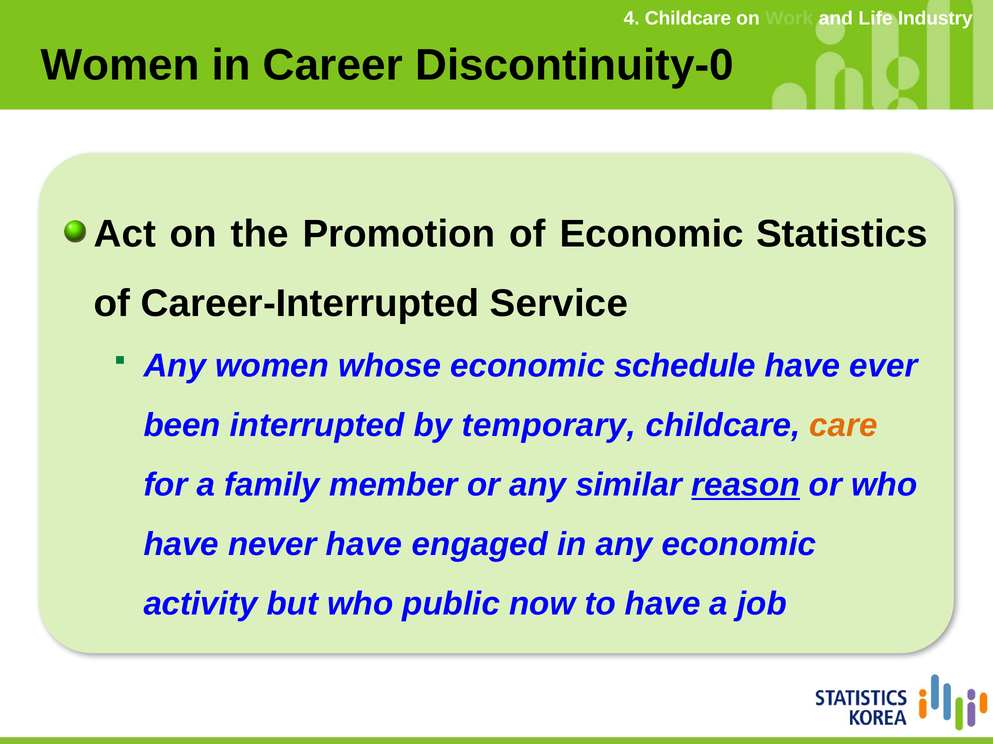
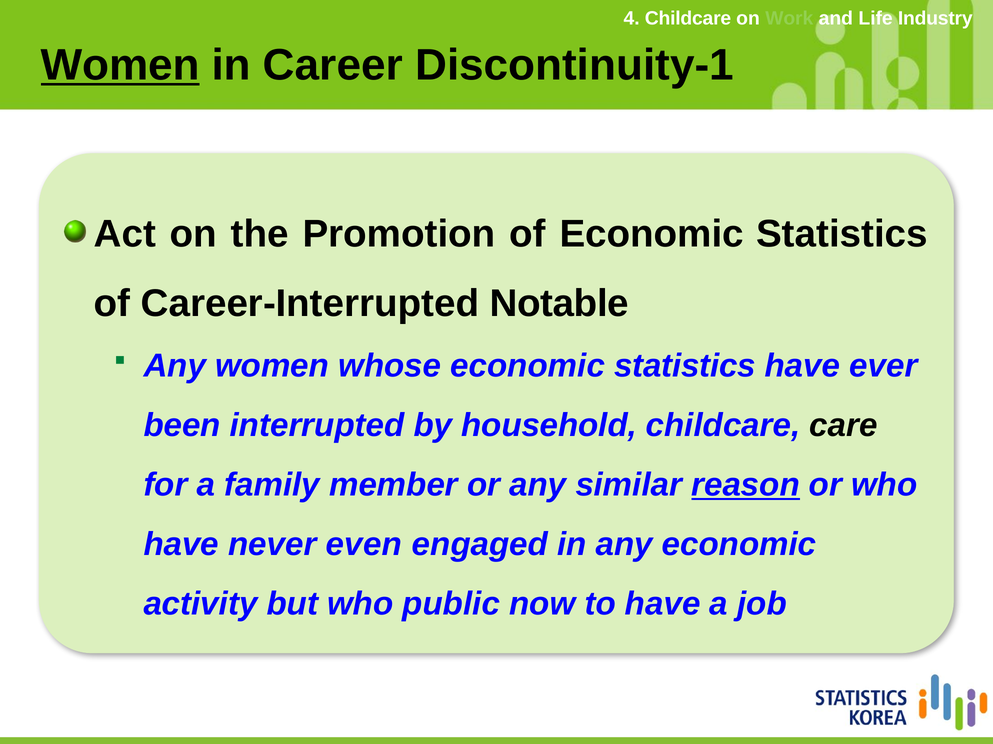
Women underline: none -> present (120, 66)
Discontinuity-0: Discontinuity-0 -> Discontinuity-1 (575, 66)
Service: Service -> Notable (559, 304)
whose economic schedule: schedule -> statistics (685, 366)
temporary: temporary -> household (549, 426)
care colour: orange -> black (843, 426)
never have: have -> even (364, 545)
